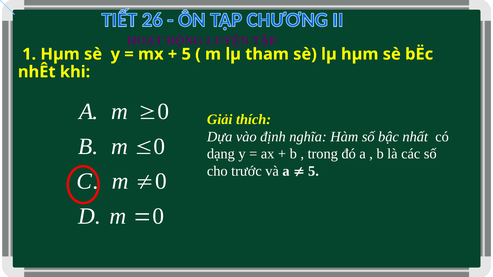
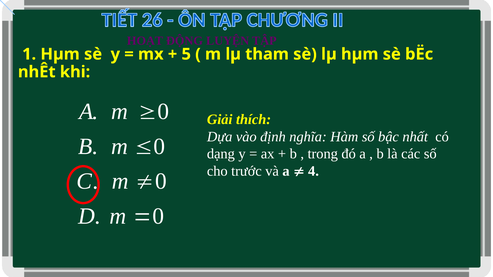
5: 5 -> 4 (314, 171)
